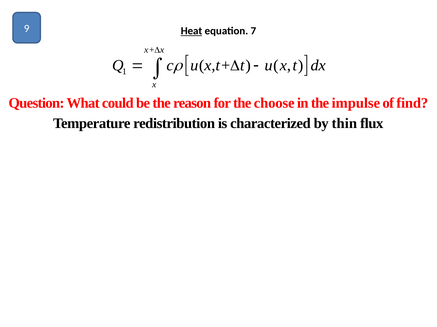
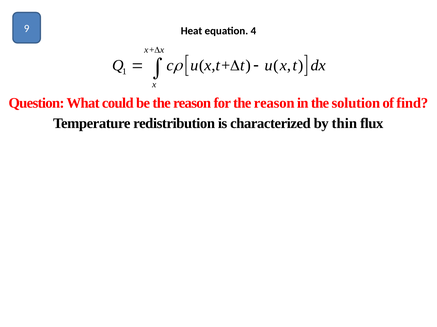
Heat underline: present -> none (191, 31)
7: 7 -> 4 (253, 31)
for the choose: choose -> reason (274, 103)
impulse: impulse -> solution (356, 103)
